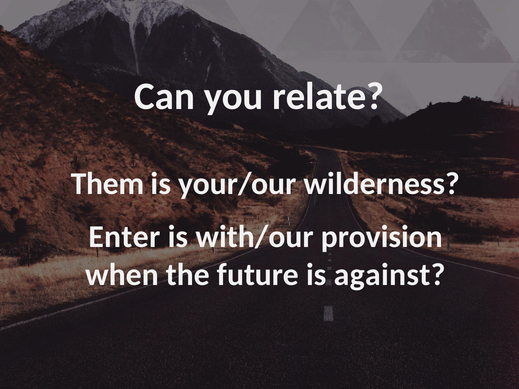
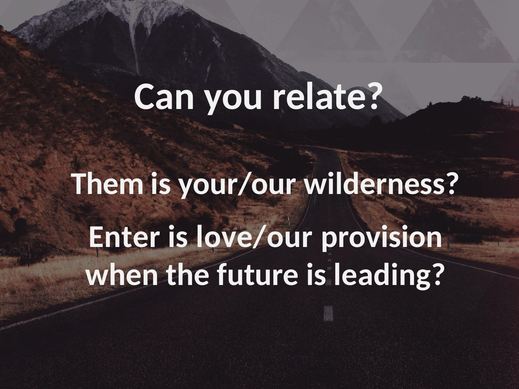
with/our: with/our -> love/our (254, 237)
against: against -> leading (390, 275)
